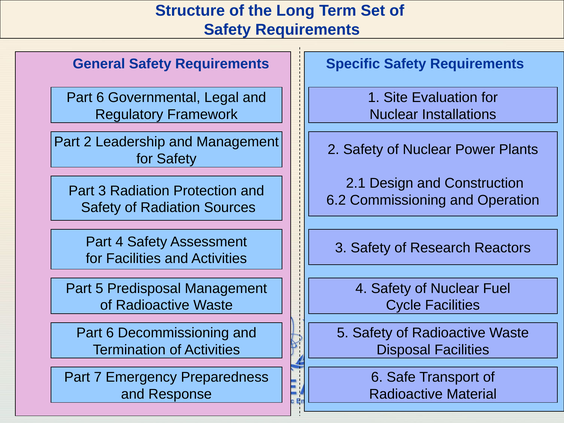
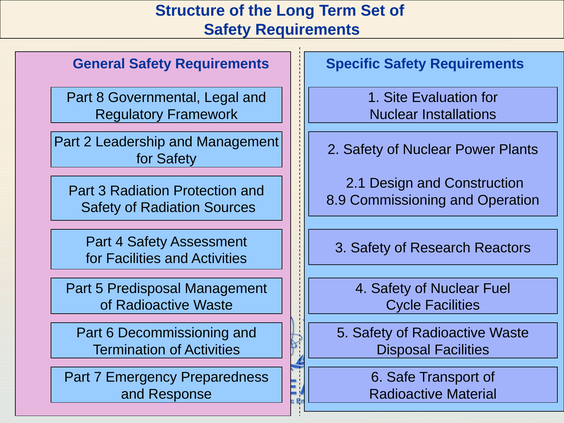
6: 6 -> 8 (100, 97)
6.2: 6.2 -> 8.9 (336, 200)
